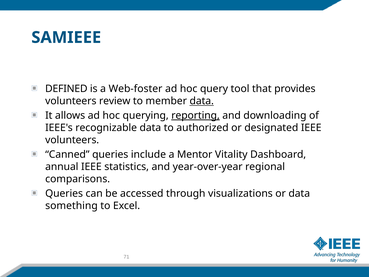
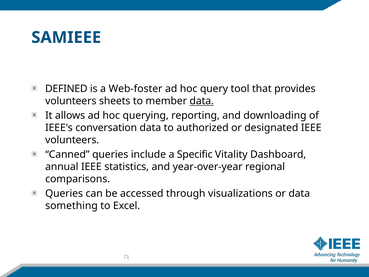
review: review -> sheets (115, 101)
reporting underline: present -> none (196, 115)
recognizable: recognizable -> conversation (106, 128)
Mentor: Mentor -> Specific (195, 154)
